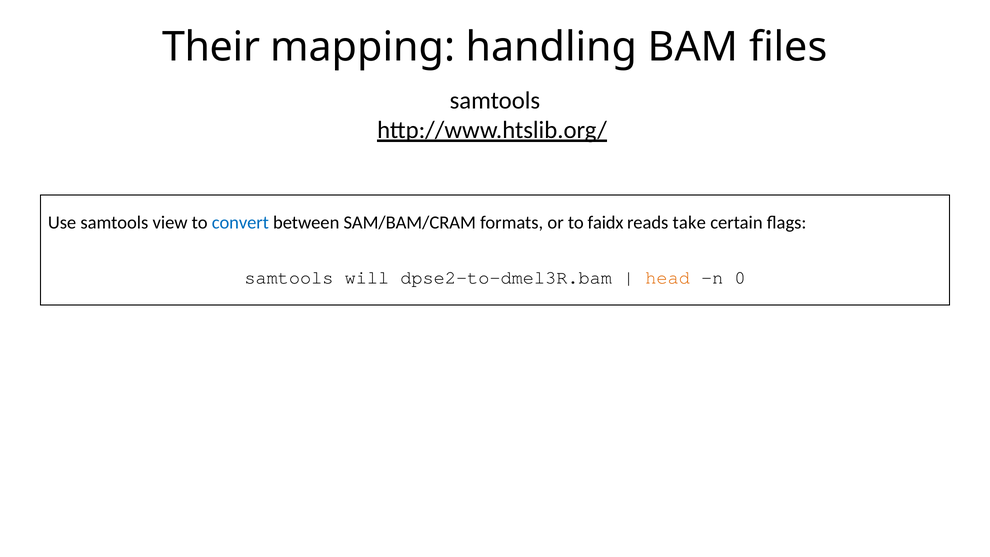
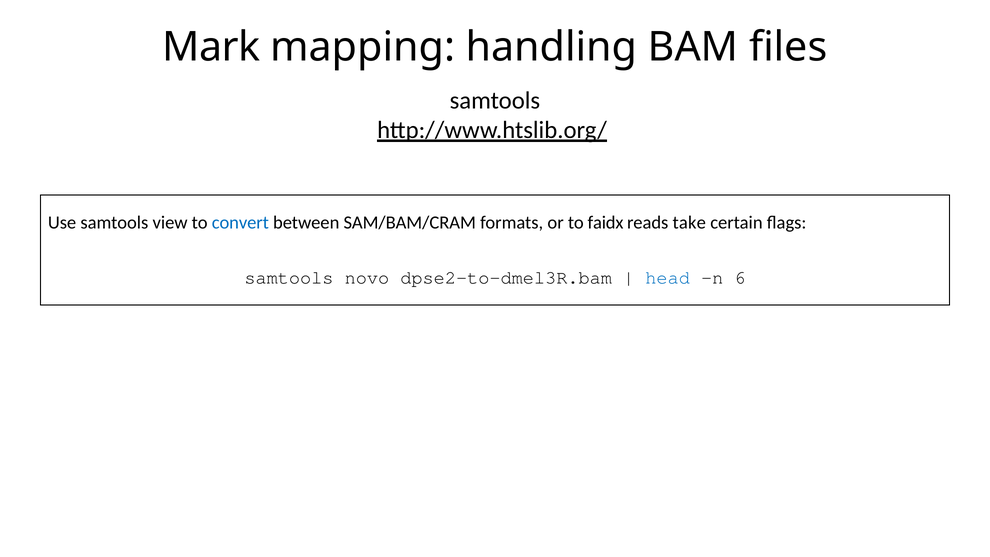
Their: Their -> Mark (211, 47)
will: will -> novo (367, 278)
head colour: orange -> blue (668, 278)
0: 0 -> 6 (740, 278)
